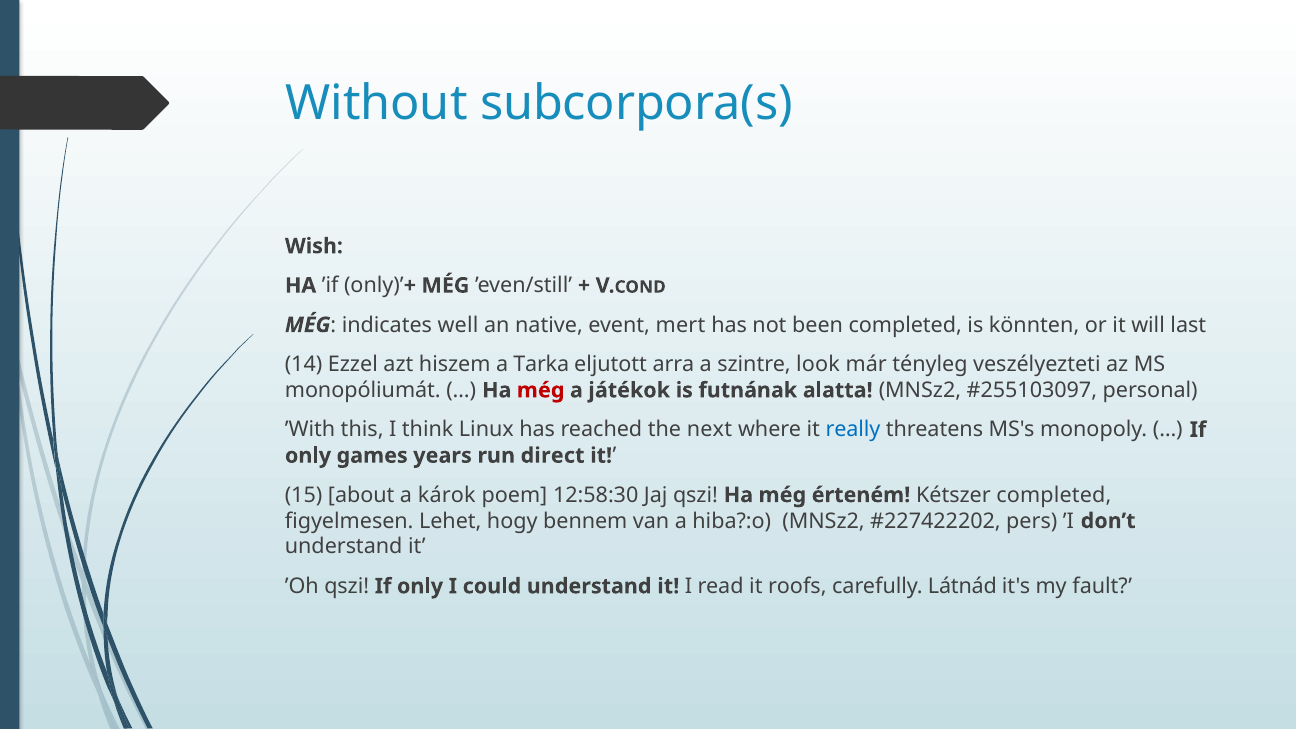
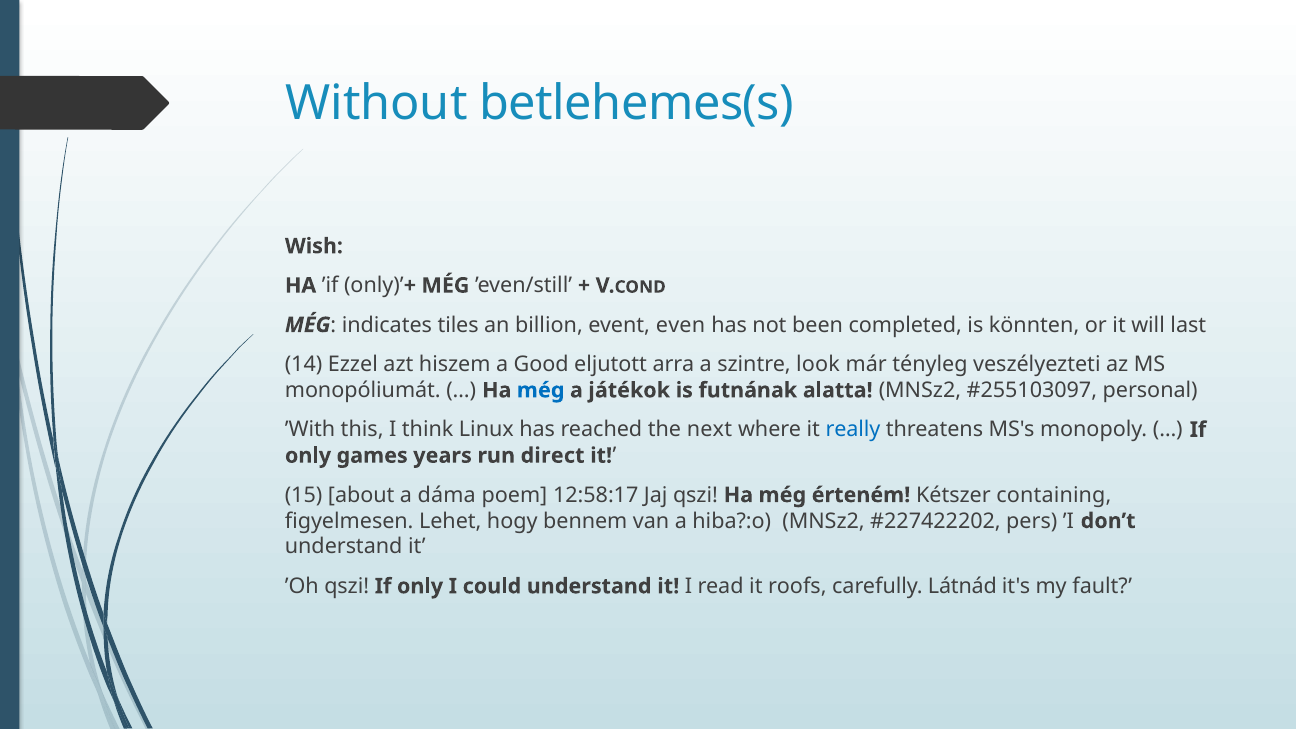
subcorpora(s: subcorpora(s -> betlehemes(s (637, 104)
well: well -> tiles (458, 325)
native: native -> billion (549, 325)
mert: mert -> even (681, 325)
Tarka: Tarka -> Good (541, 364)
még colour: red -> blue (541, 390)
károk: károk -> dáma (447, 495)
12:58:30: 12:58:30 -> 12:58:17 (596, 495)
Kétszer completed: completed -> containing (1054, 495)
